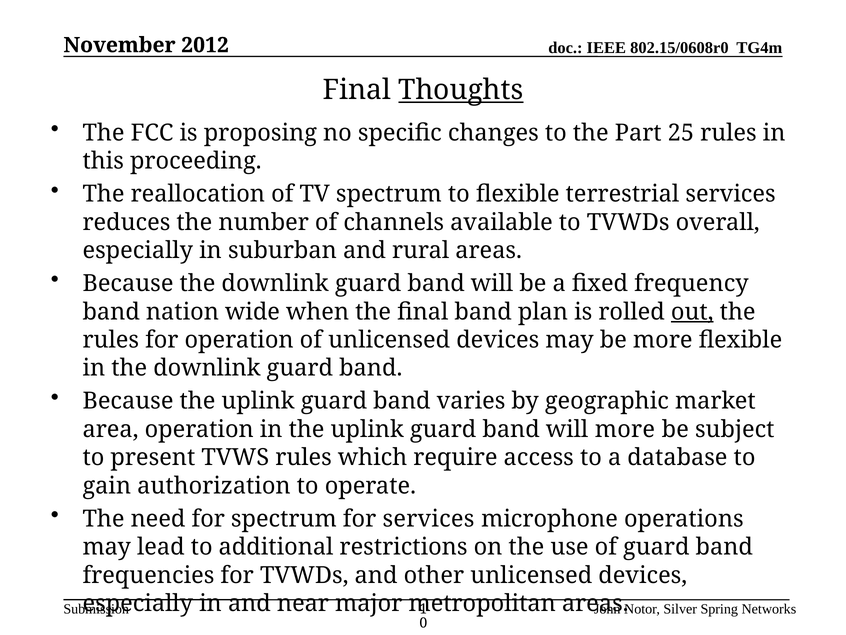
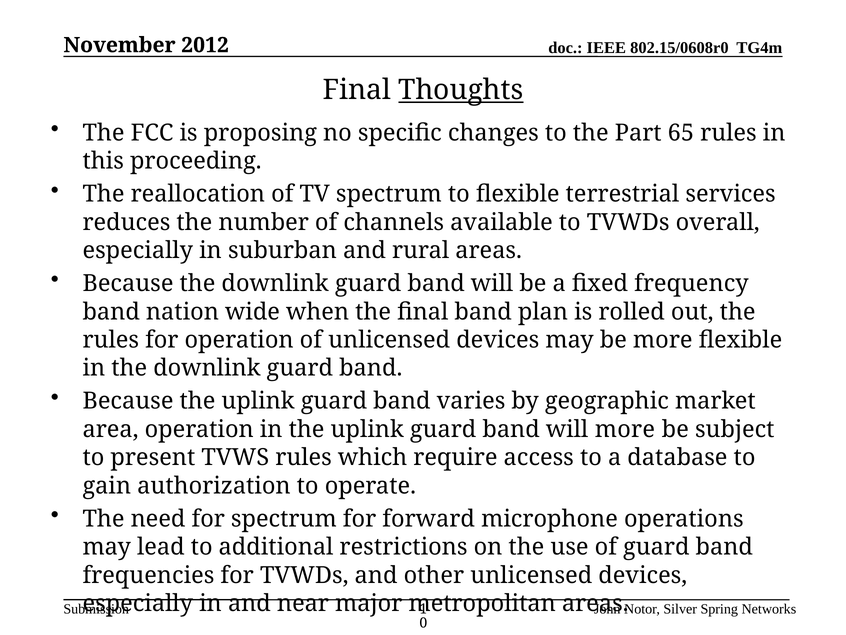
25: 25 -> 65 (681, 133)
out underline: present -> none (692, 311)
for services: services -> forward (429, 518)
